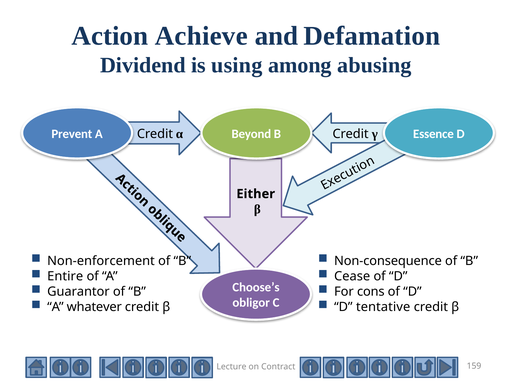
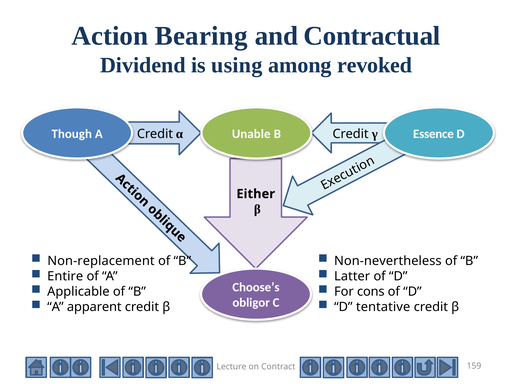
Achieve: Achieve -> Bearing (201, 36)
Defamation: Defamation -> Contractual (372, 36)
abusing: abusing -> revoked (375, 65)
Prevent: Prevent -> Though (72, 134)
Beyond: Beyond -> Unable (251, 134)
Non-enforcement: Non-enforcement -> Non-replacement (101, 261)
Non-consequence: Non-consequence -> Non-nevertheless (388, 261)
Cease: Cease -> Latter (352, 276)
Guarantor: Guarantor -> Applicable (78, 292)
whatever: whatever -> apparent (94, 307)
